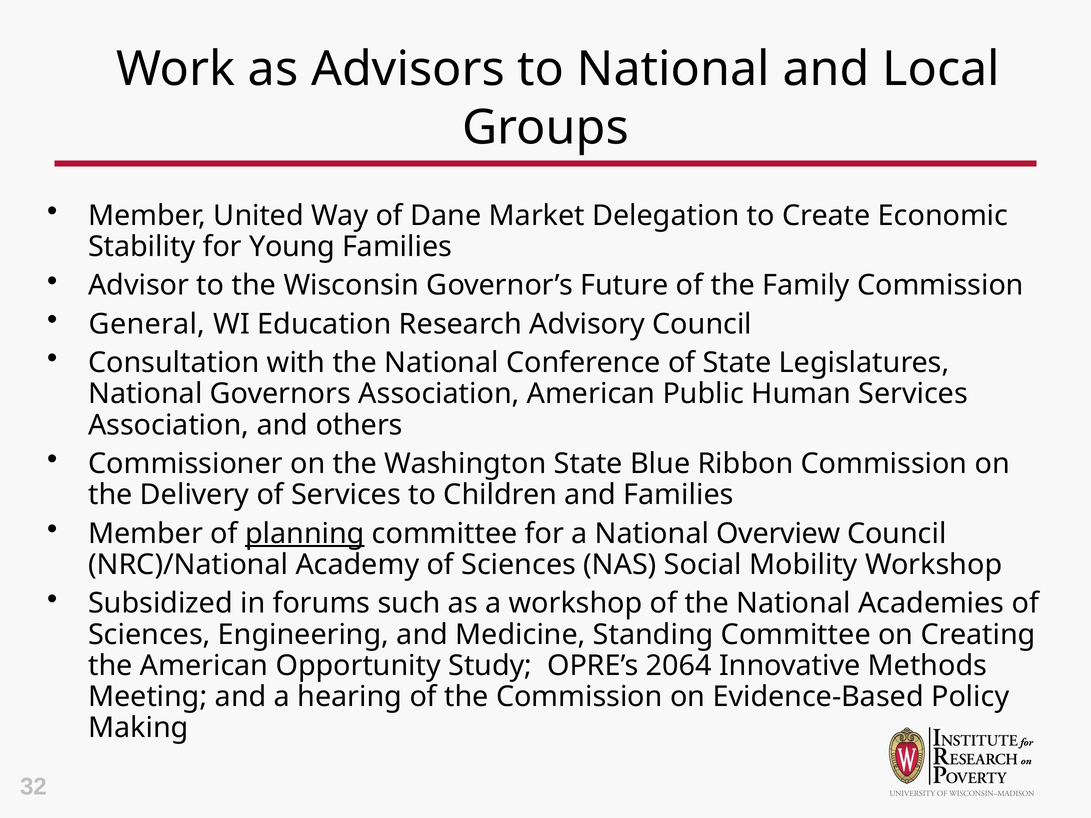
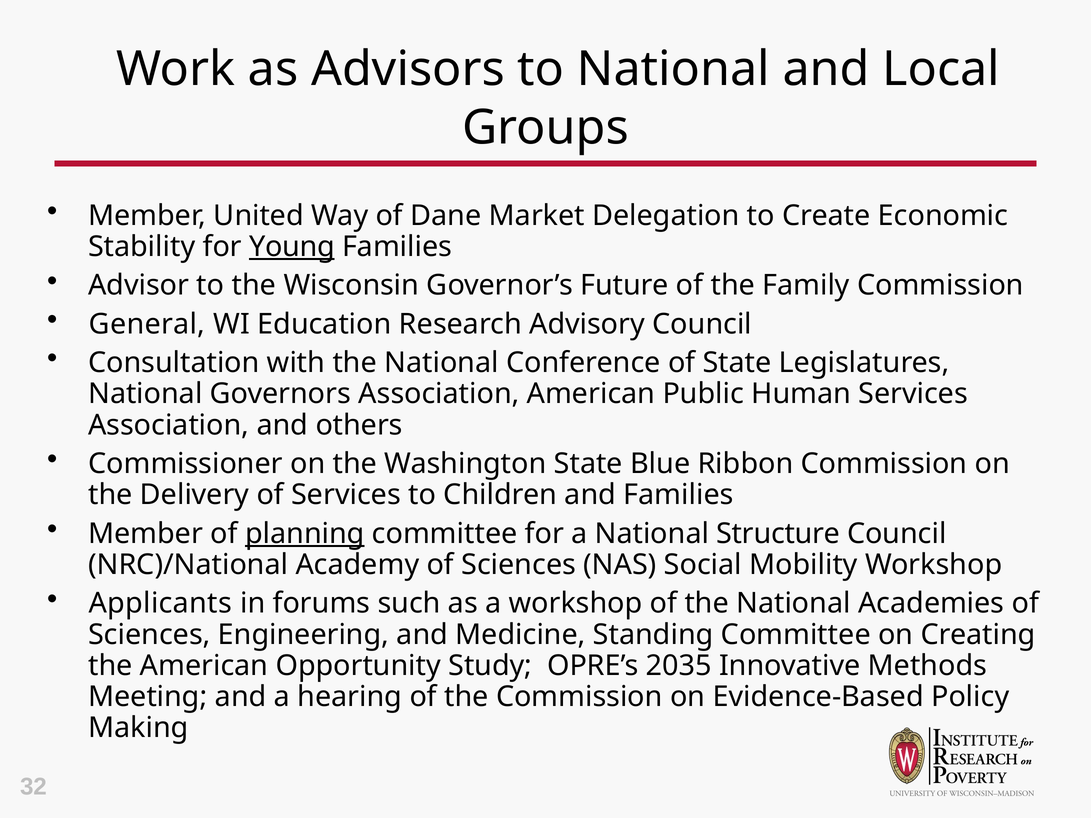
Young underline: none -> present (292, 247)
Overview: Overview -> Structure (778, 534)
Subsidized: Subsidized -> Applicants (160, 604)
2064: 2064 -> 2035 (679, 666)
